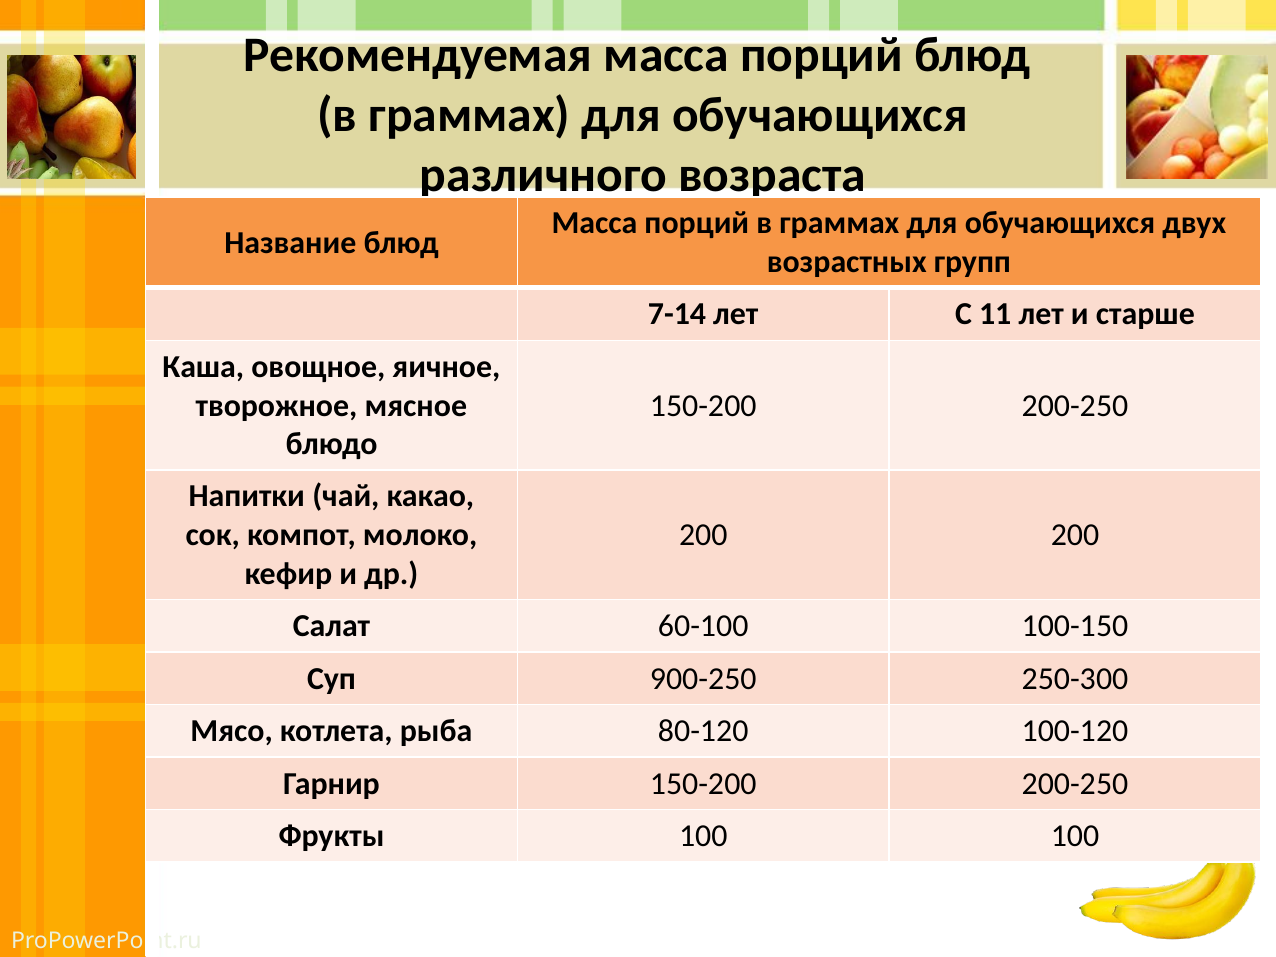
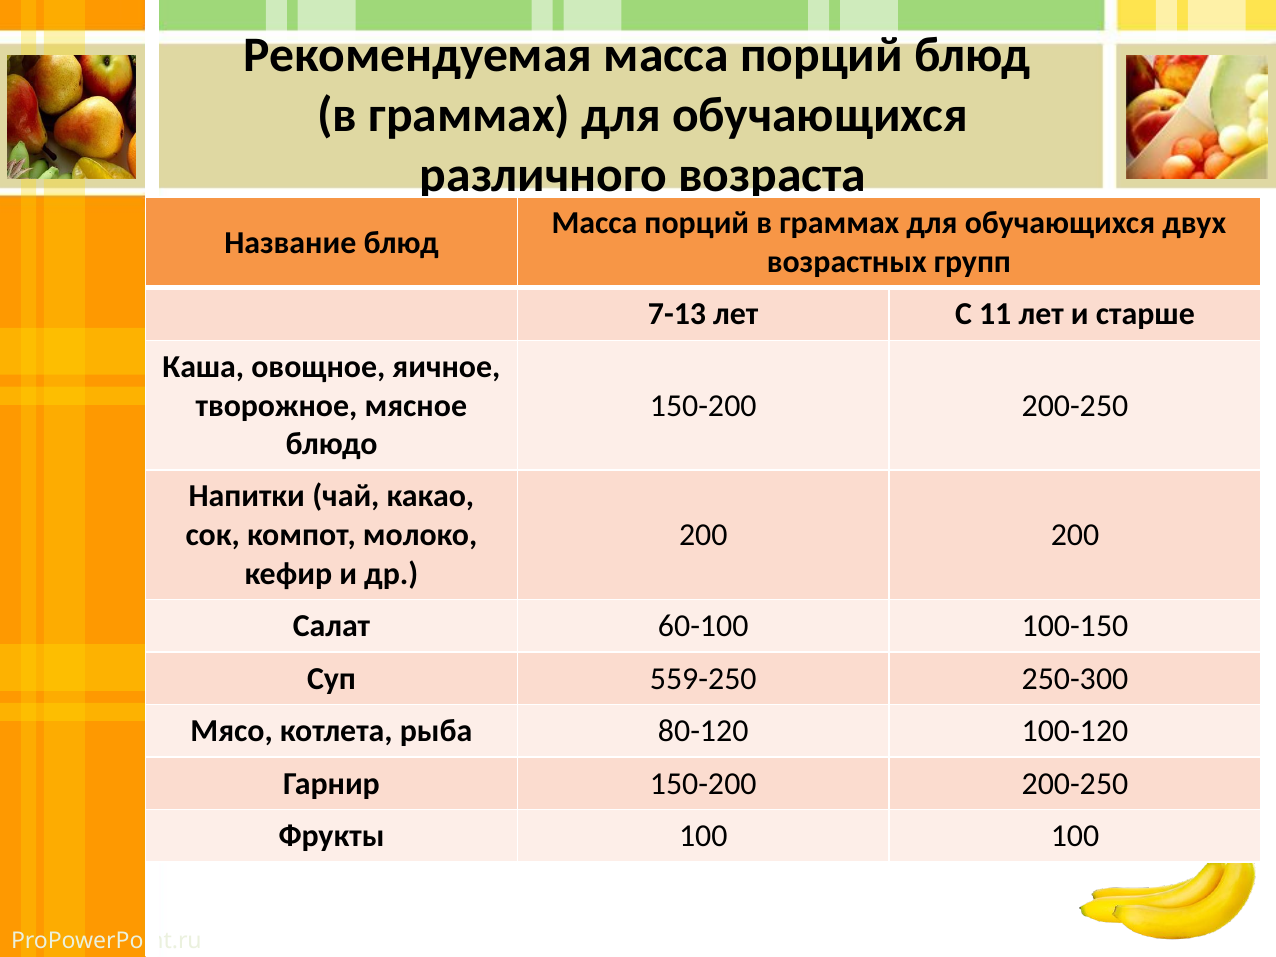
7-14: 7-14 -> 7-13 (677, 314)
900-250: 900-250 -> 559-250 (703, 679)
